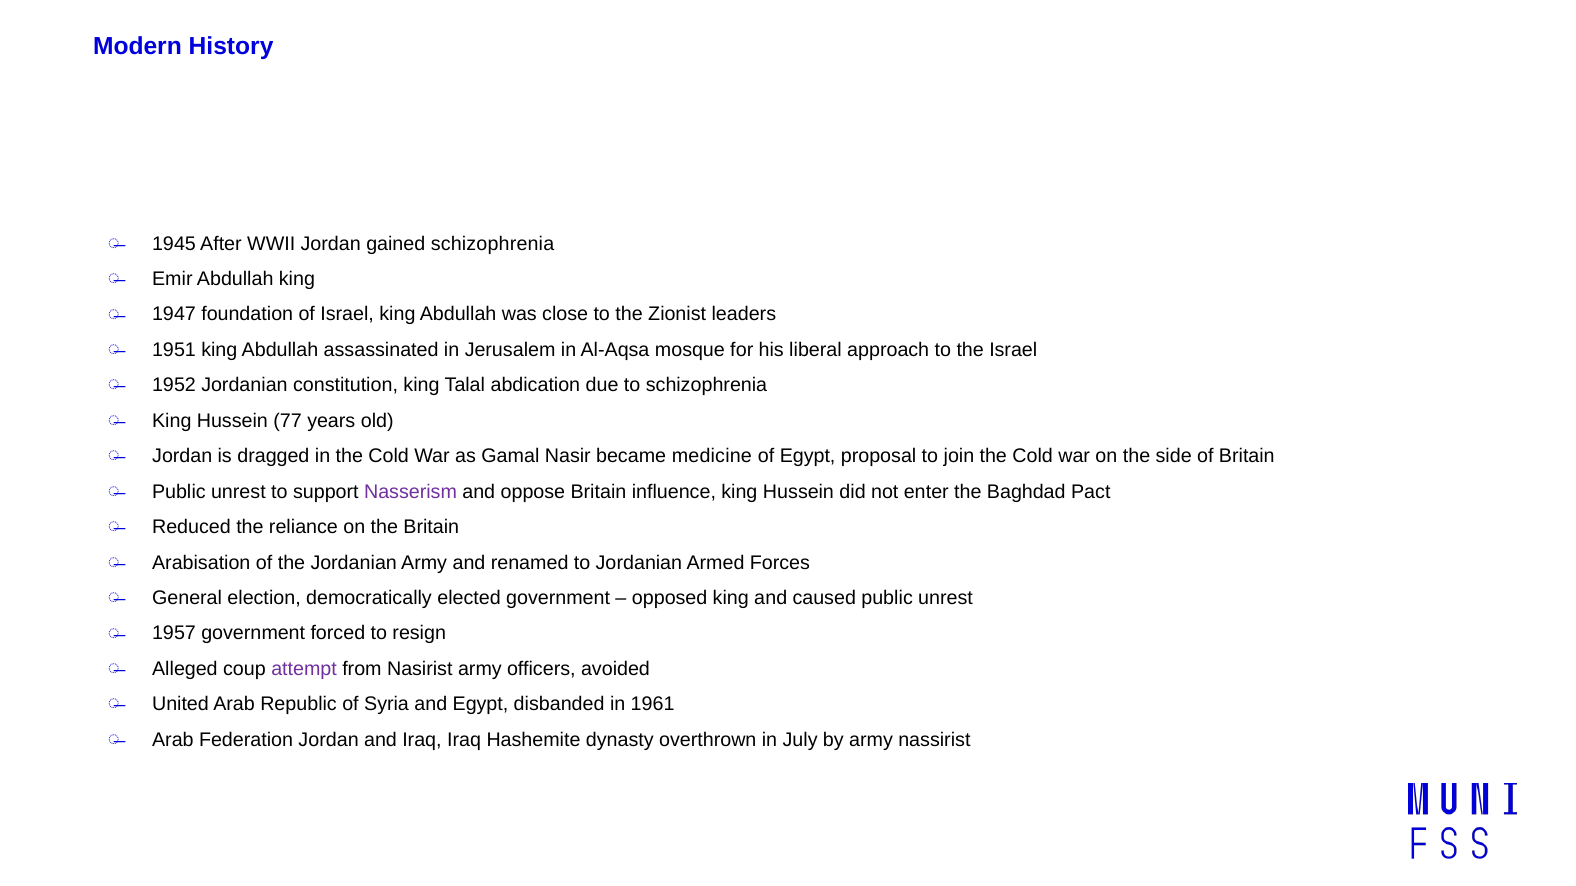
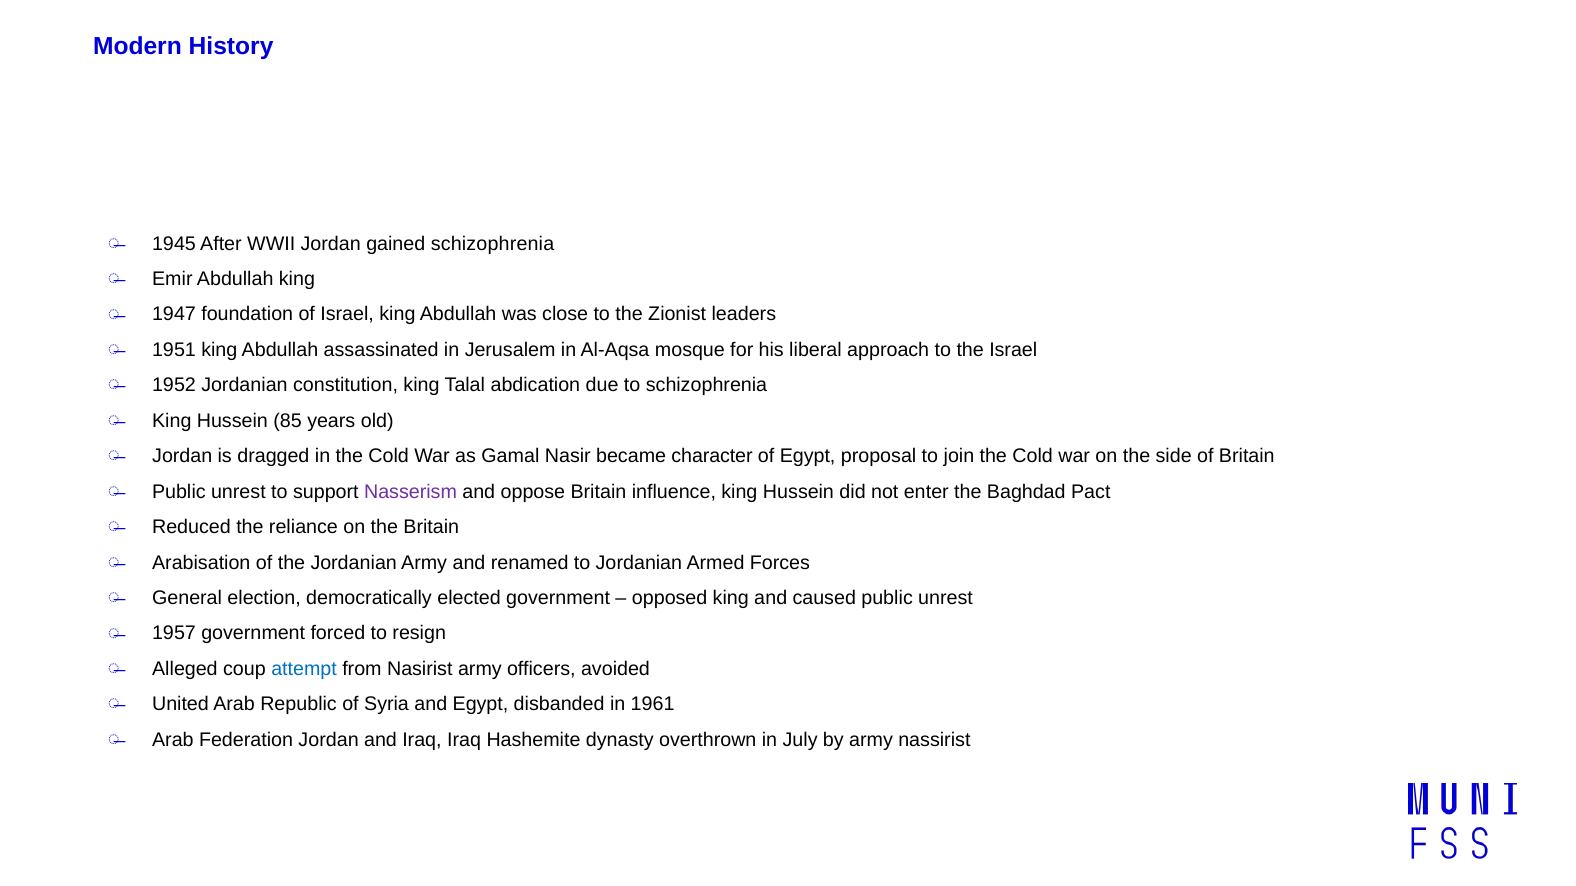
77: 77 -> 85 (288, 421)
medicine: medicine -> character (712, 456)
attempt colour: purple -> blue (304, 669)
